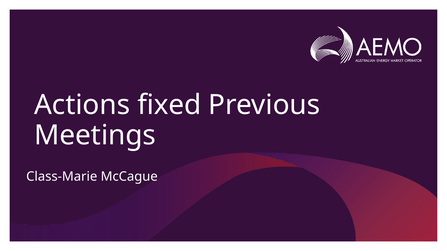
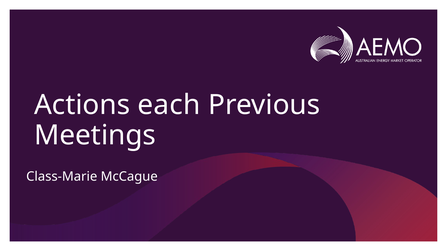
fixed: fixed -> each (169, 105)
